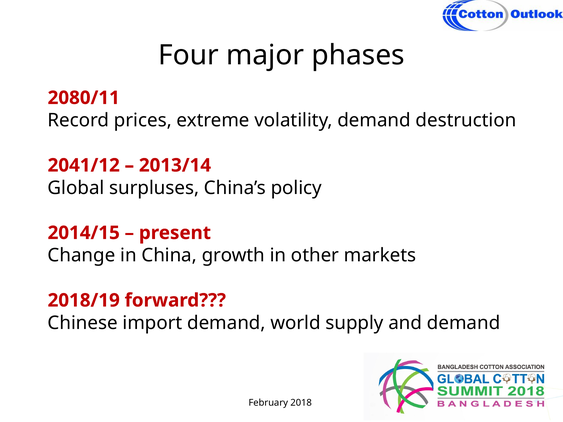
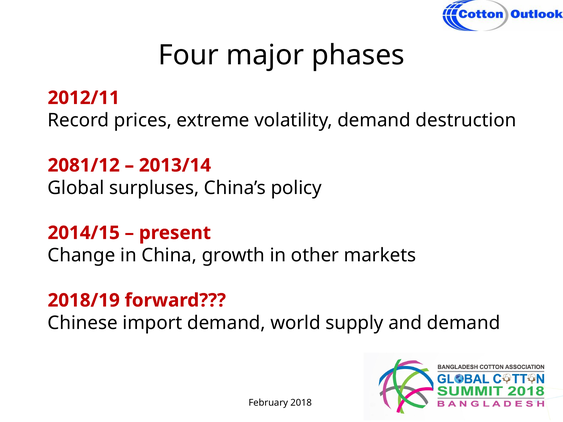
2080/11: 2080/11 -> 2012/11 (84, 98)
2041/12: 2041/12 -> 2081/12 (84, 165)
